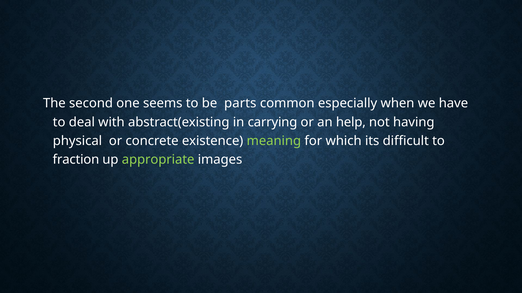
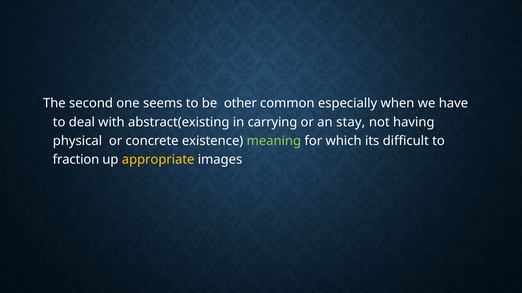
parts: parts -> other (240, 104)
help: help -> stay (351, 122)
appropriate colour: light green -> yellow (158, 160)
